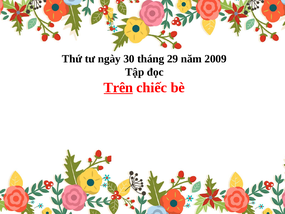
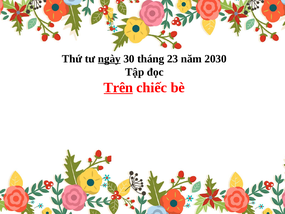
ngày underline: none -> present (109, 59)
29: 29 -> 23 (173, 59)
2009: 2009 -> 2030 (216, 59)
